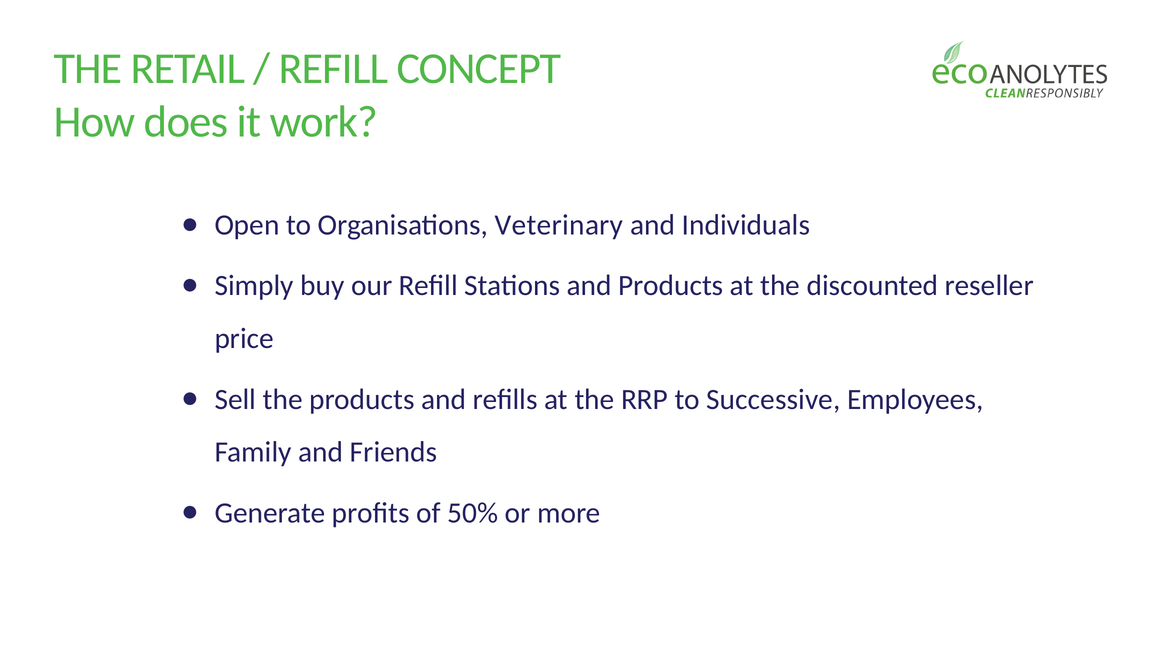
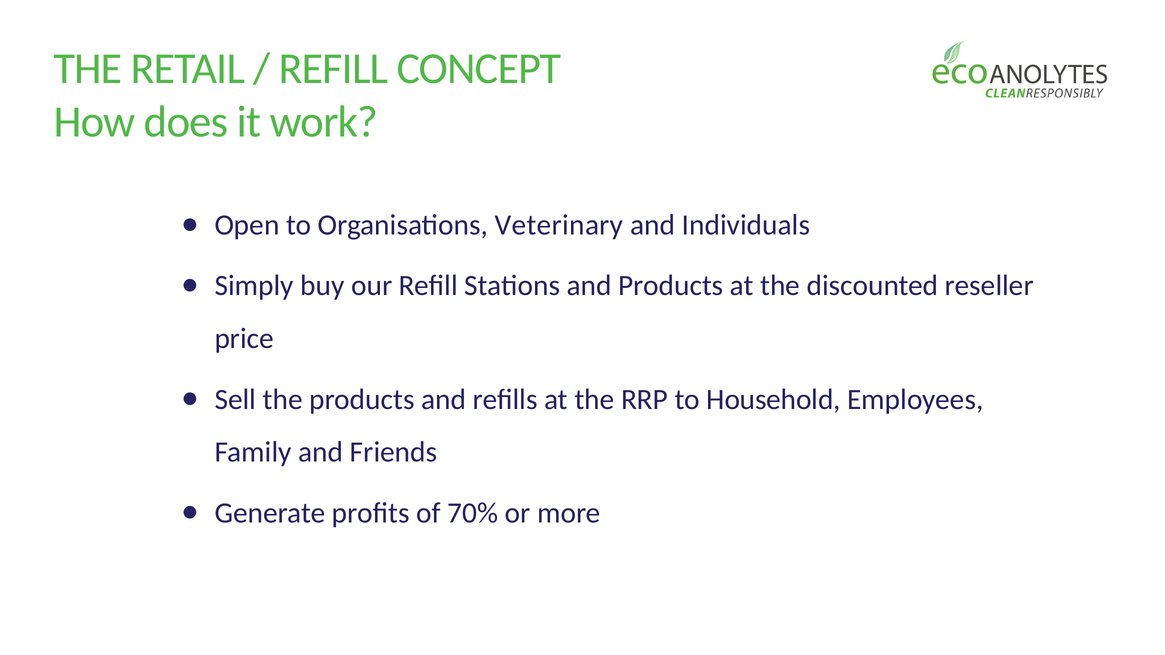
Successive: Successive -> Household (774, 400)
50%: 50% -> 70% (473, 513)
